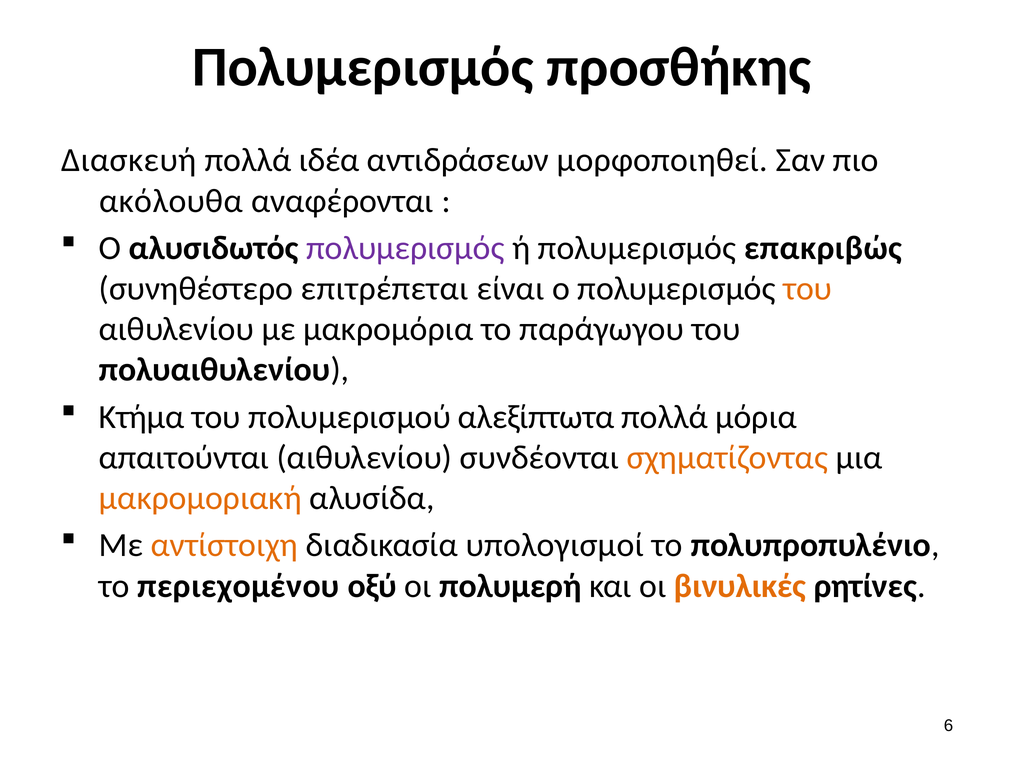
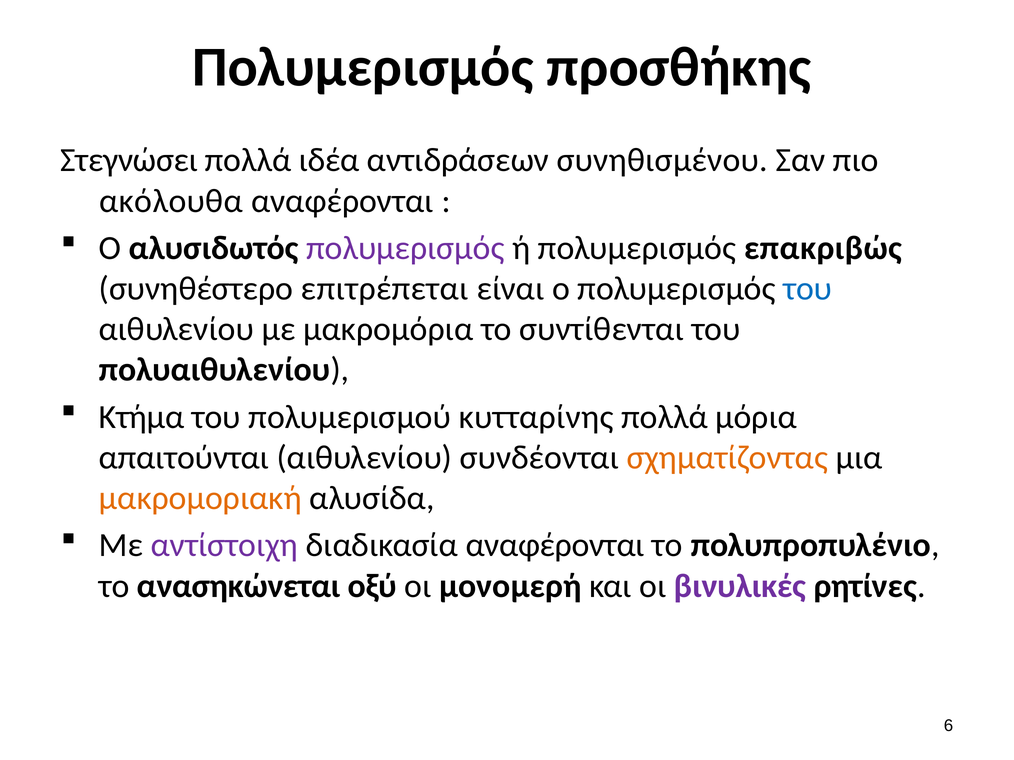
Διασκευή: Διασκευή -> Στεγνώσει (129, 160)
μορφοποιηθεί: μορφοποιηθεί -> συνηθισμένου (662, 160)
του colour: orange -> blue (808, 289)
παράγωγου: παράγωγου -> συντίθενται (602, 329)
αλεξίπτωτα: αλεξίπτωτα -> κυτταρίνης (536, 417)
αντίστοιχη colour: orange -> purple (224, 546)
διαδικασία υπολογισμοί: υπολογισμοί -> αναφέρονται (555, 546)
περιεχομένου: περιεχομένου -> ανασηκώνεται (239, 586)
πολυμερή: πολυμερή -> μονομερή (510, 586)
βινυλικές colour: orange -> purple (740, 586)
